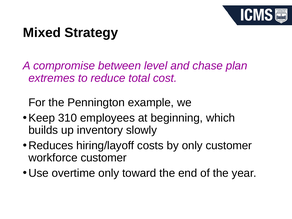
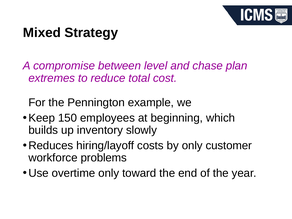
310: 310 -> 150 (68, 118)
workforce customer: customer -> problems (104, 158)
